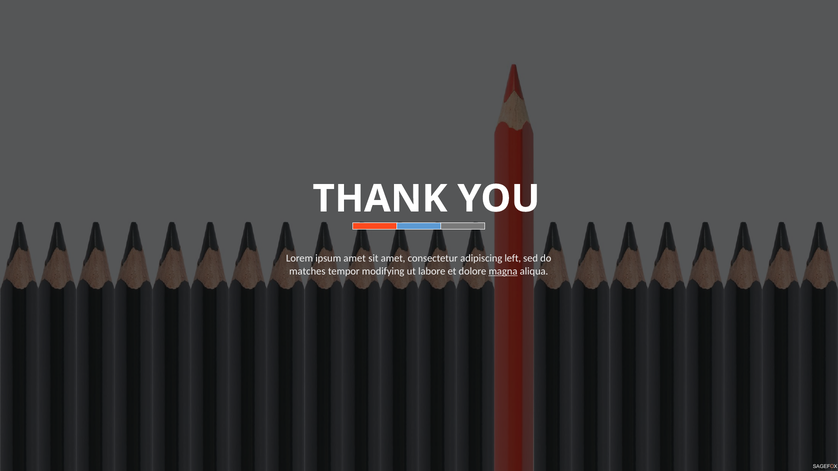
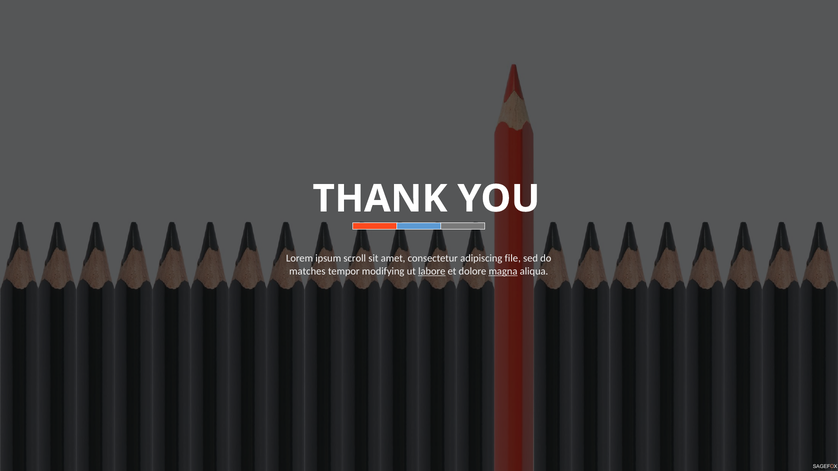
ipsum amet: amet -> scroll (355, 259)
left: left -> file (513, 259)
labore underline: none -> present (432, 271)
